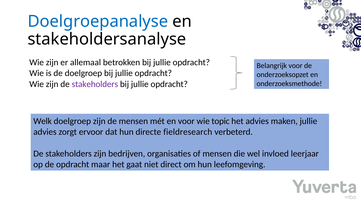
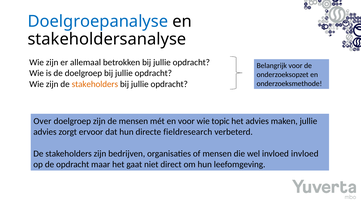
stakeholders colour: purple -> orange (95, 84)
Welk: Welk -> Over (42, 121)
invloed leerjaar: leerjaar -> invloed (305, 154)
